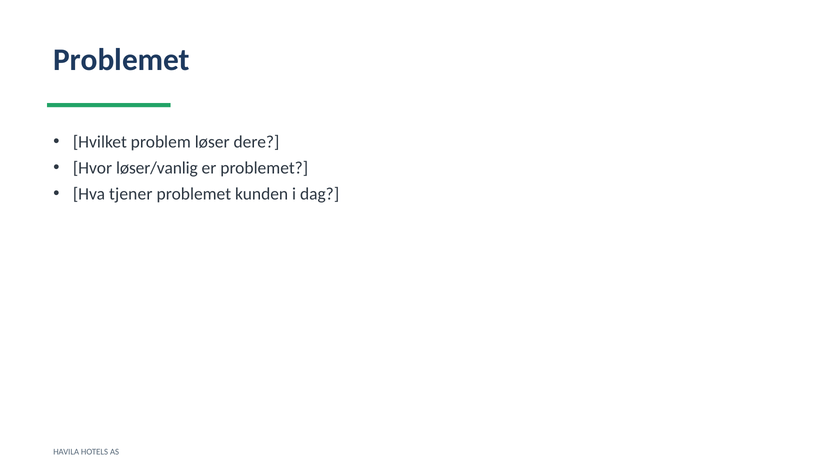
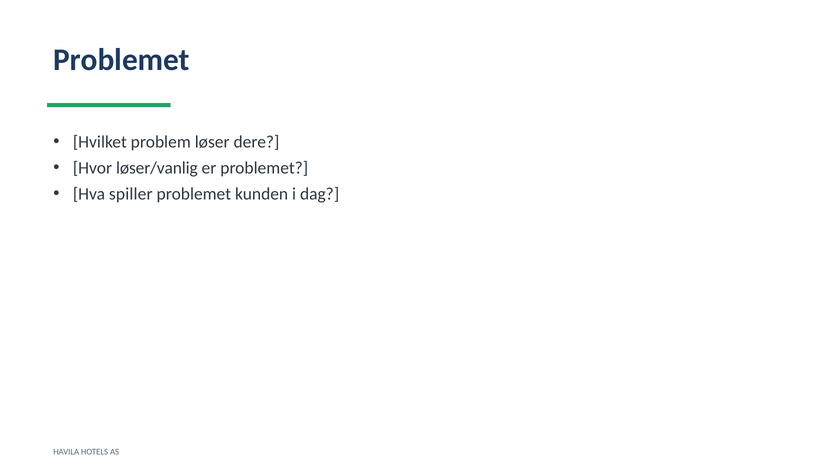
tjener: tjener -> spiller (131, 194)
